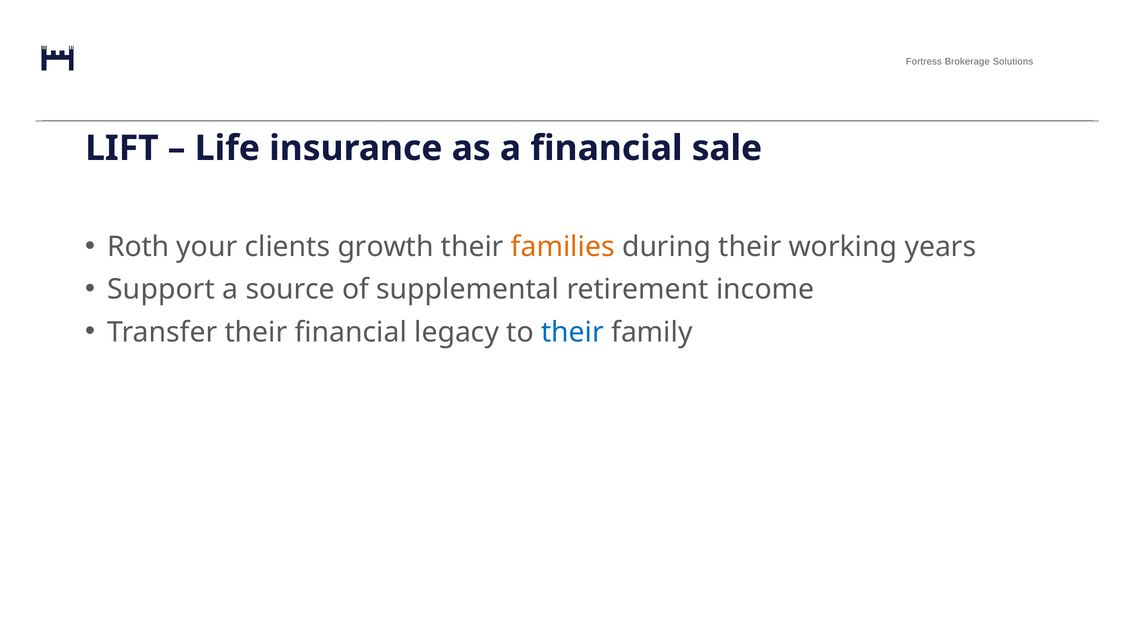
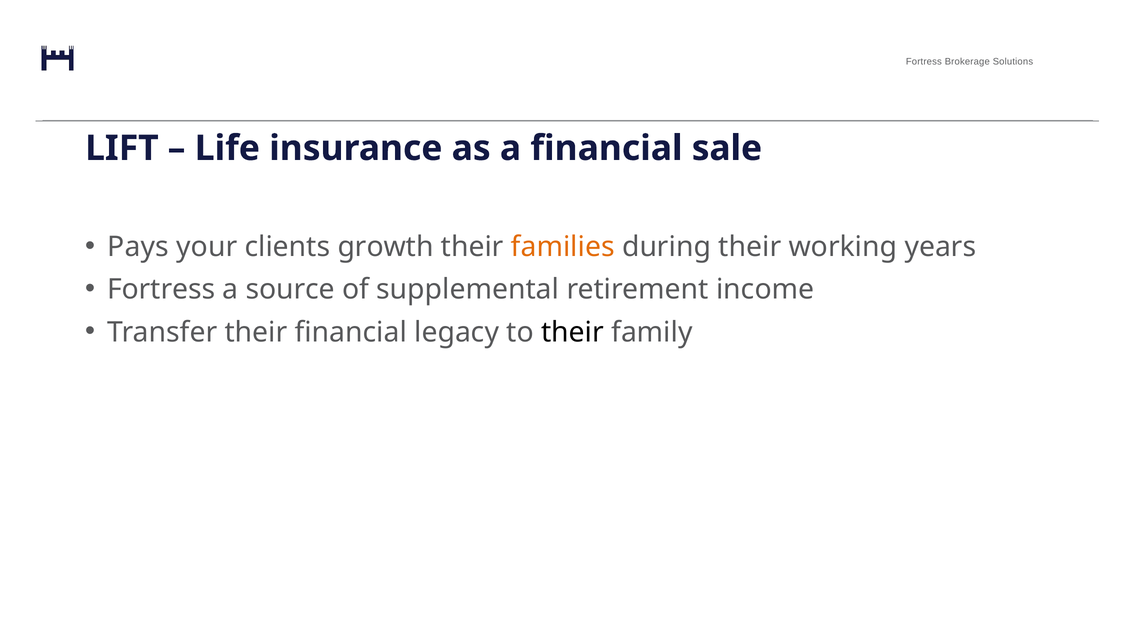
Roth: Roth -> Pays (138, 247)
Support: Support -> Fortress (161, 290)
their colour: blue -> black (573, 332)
